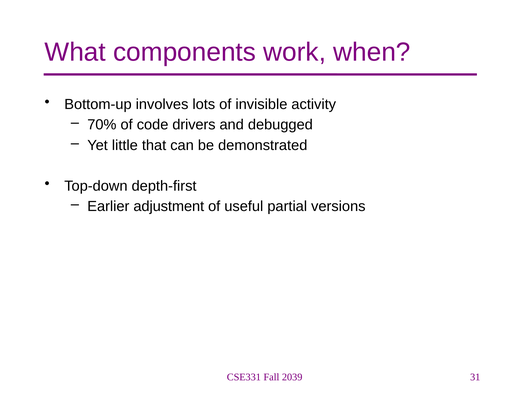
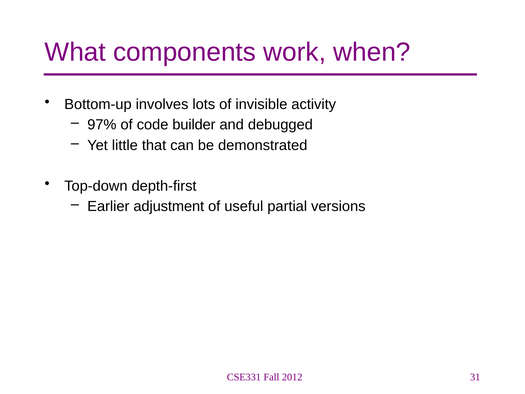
70%: 70% -> 97% (102, 125)
drivers: drivers -> builder (194, 125)
2039: 2039 -> 2012 (292, 377)
